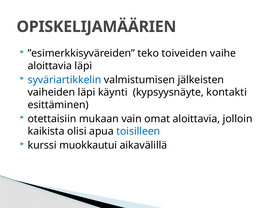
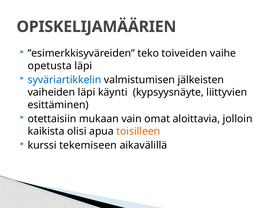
aloittavia: aloittavia -> opetusta (50, 66)
kontakti: kontakti -> liittyvien (227, 92)
toisilleen colour: blue -> orange (138, 131)
muokkautui: muokkautui -> tekemiseen (88, 145)
